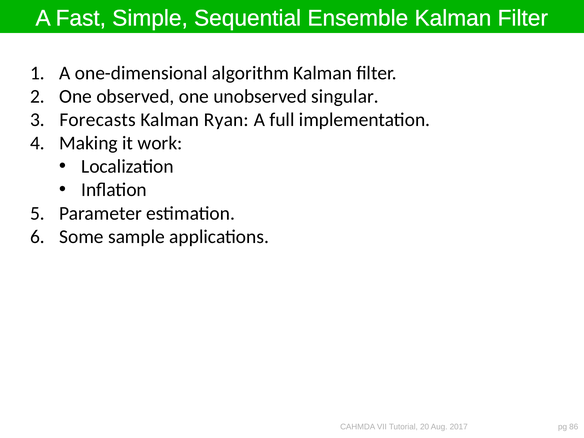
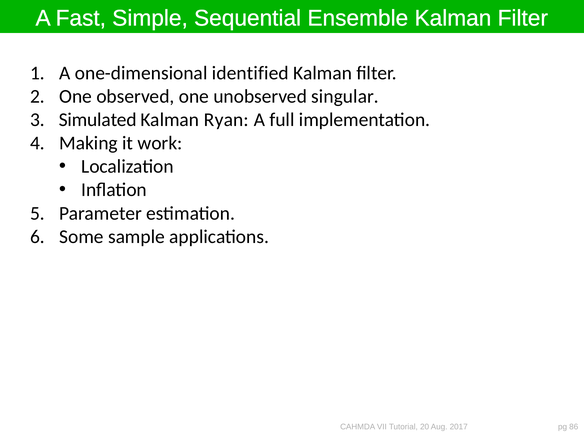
algorithm: algorithm -> identified (250, 73)
Forecasts: Forecasts -> Simulated (98, 120)
